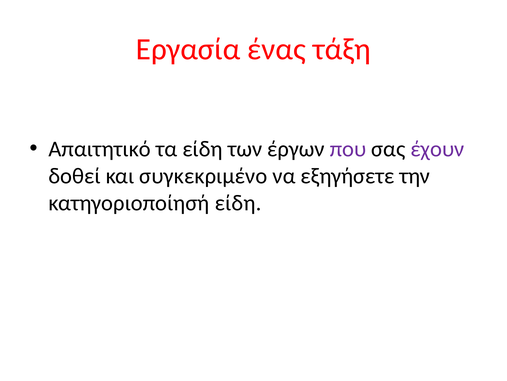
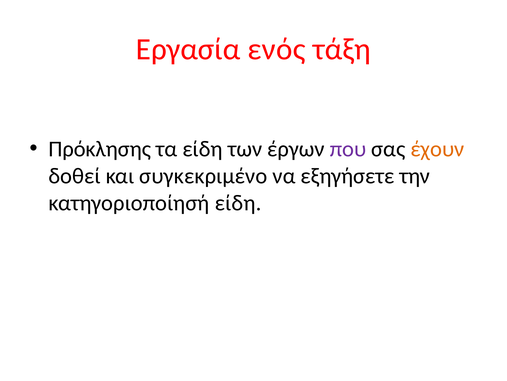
ένας: ένας -> ενός (276, 49)
Απαιτητικό: Απαιτητικό -> Πρόκλησης (100, 149)
έχουν colour: purple -> orange (437, 149)
